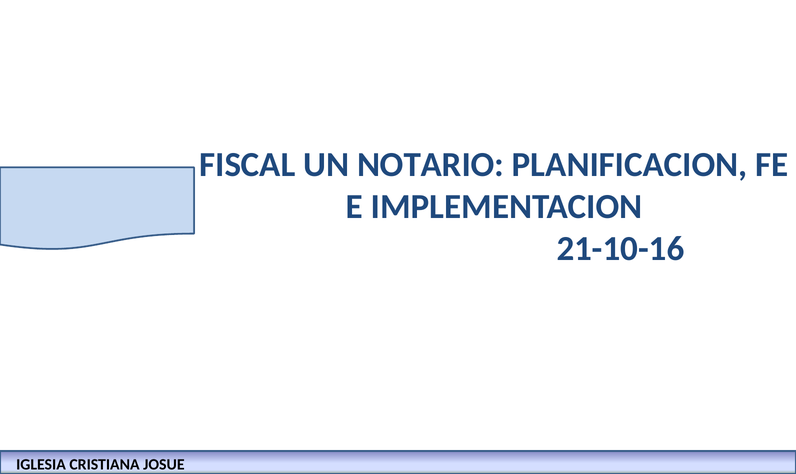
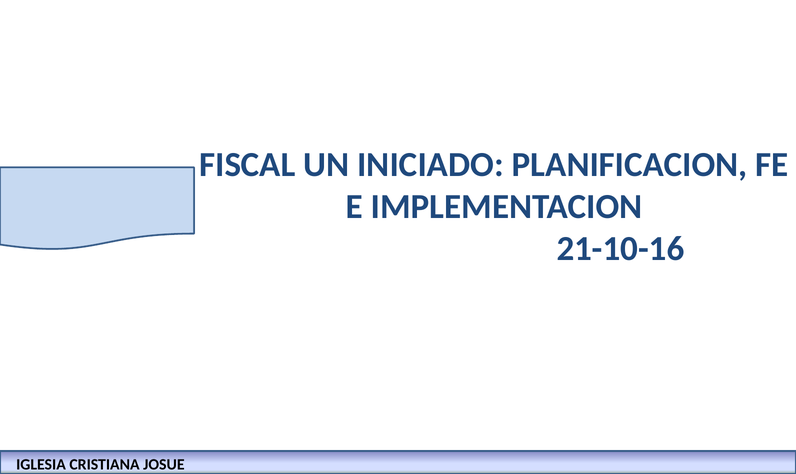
NOTARIO: NOTARIO -> INICIADO (430, 164)
